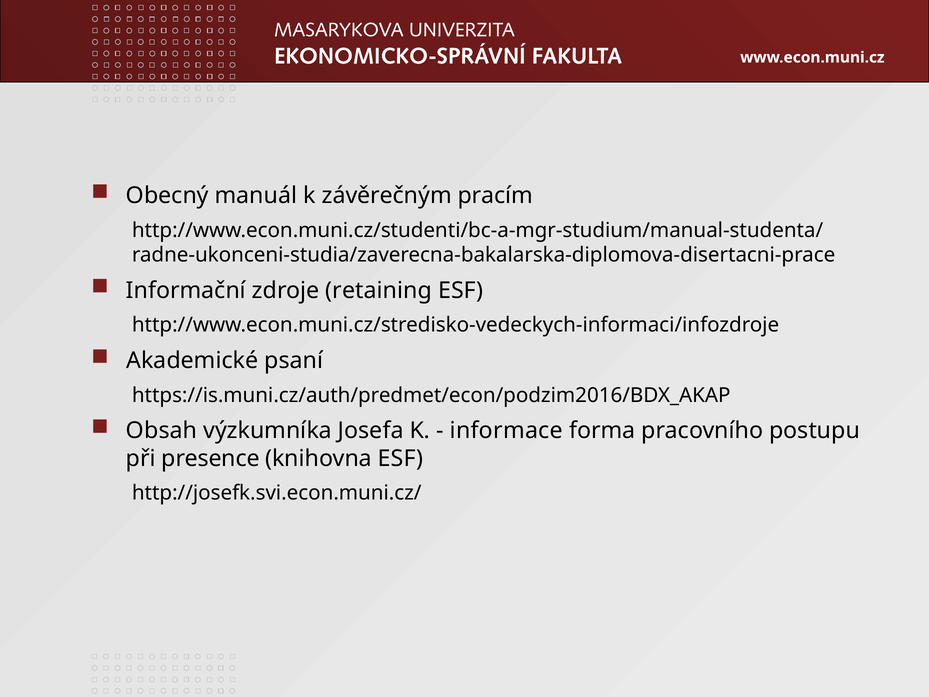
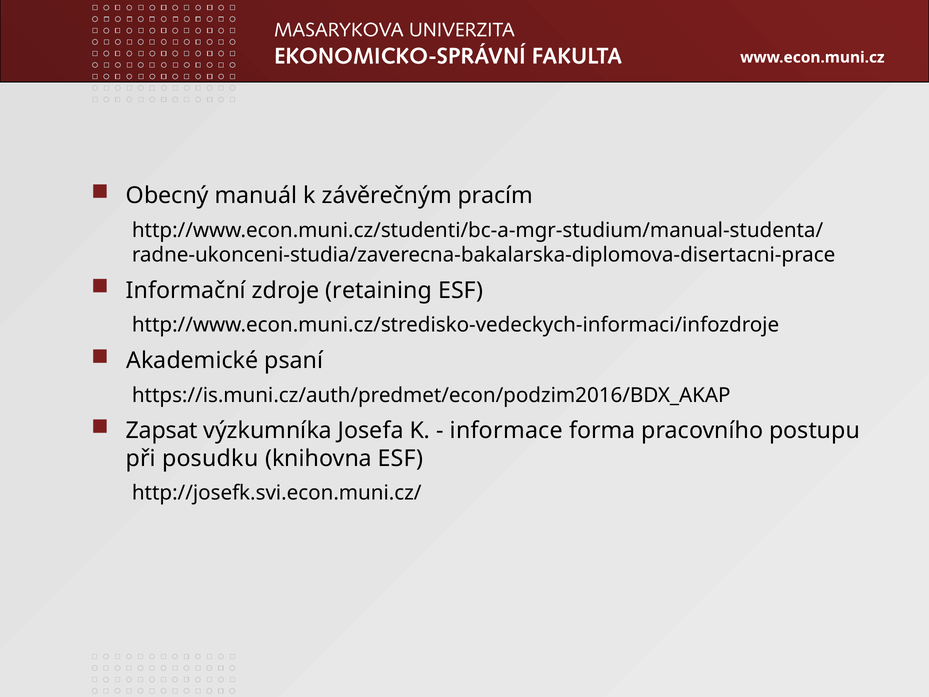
Obsah: Obsah -> Zapsat (162, 431)
presence: presence -> posudku (210, 458)
